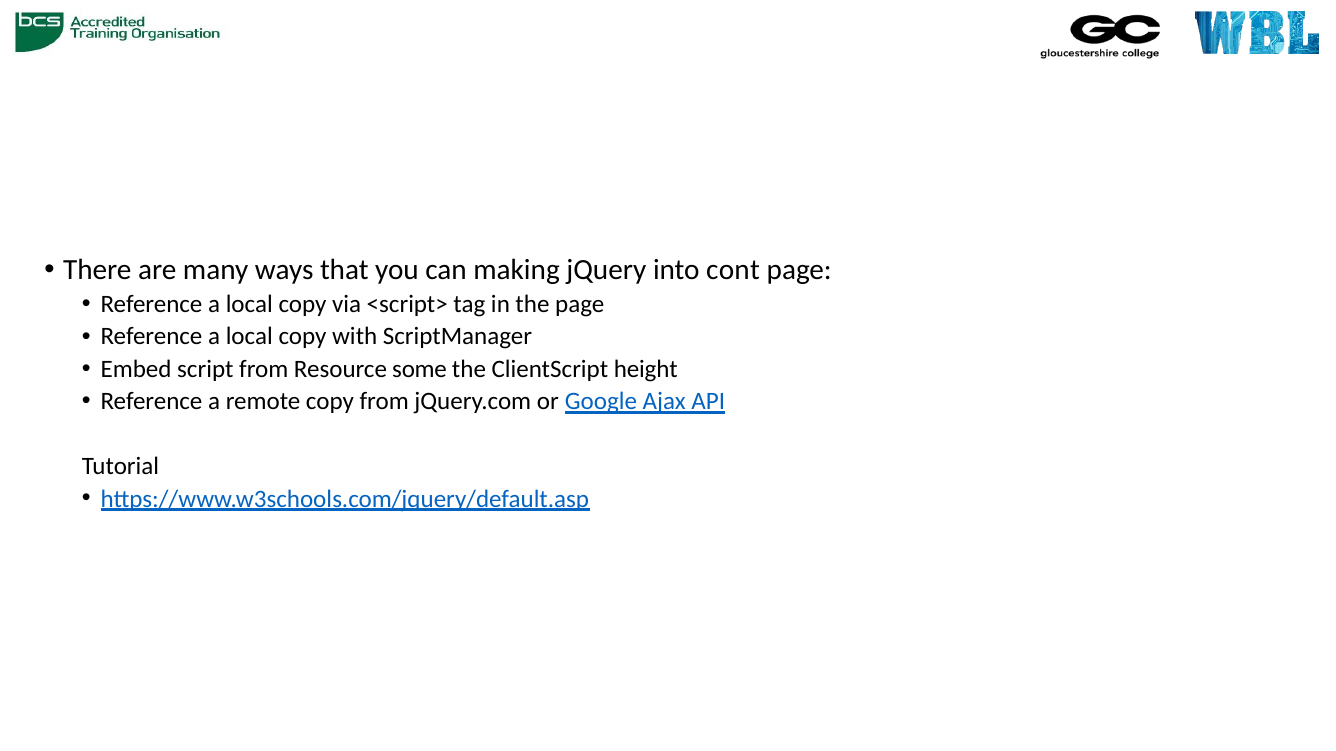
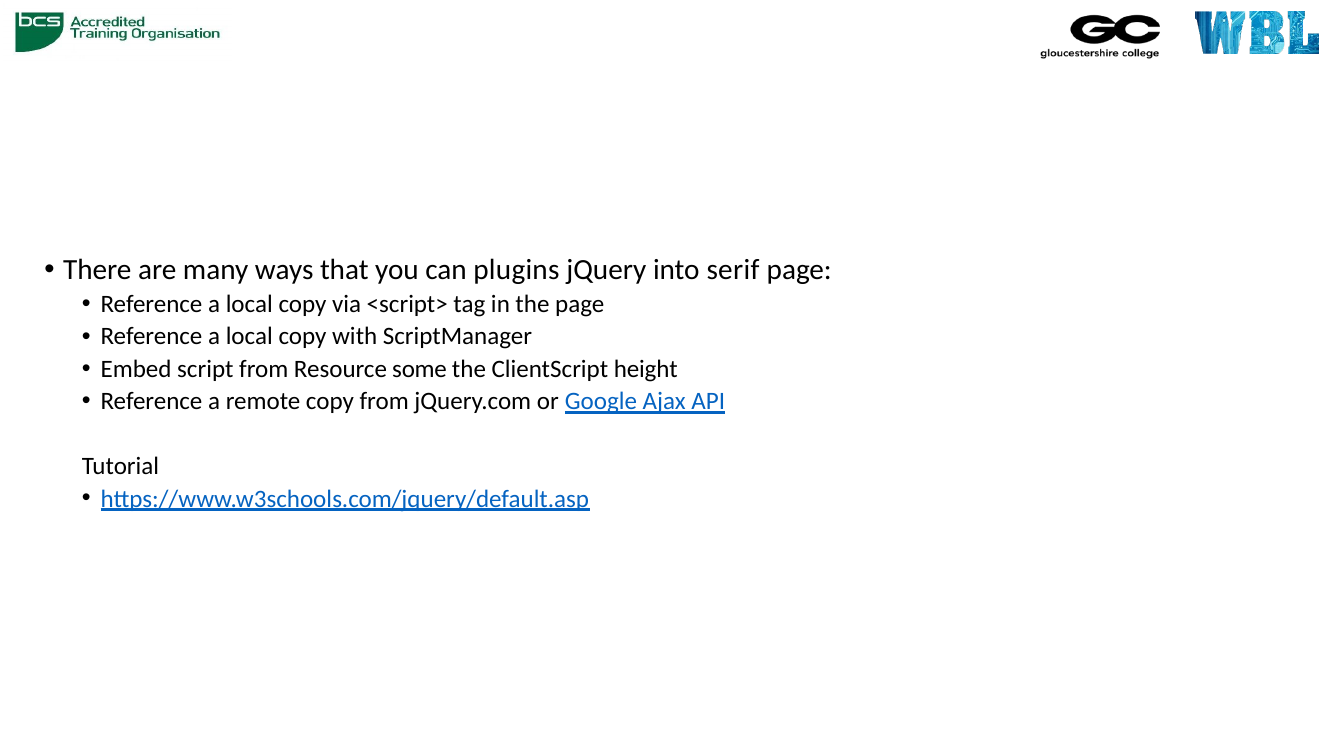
making: making -> plugins (516, 270)
cont: cont -> serif (733, 270)
